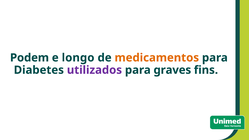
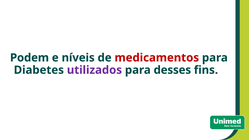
longo: longo -> níveis (78, 58)
medicamentos colour: orange -> red (157, 58)
graves: graves -> desses (172, 70)
